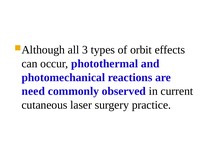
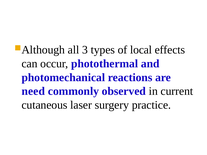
orbit: orbit -> local (141, 50)
